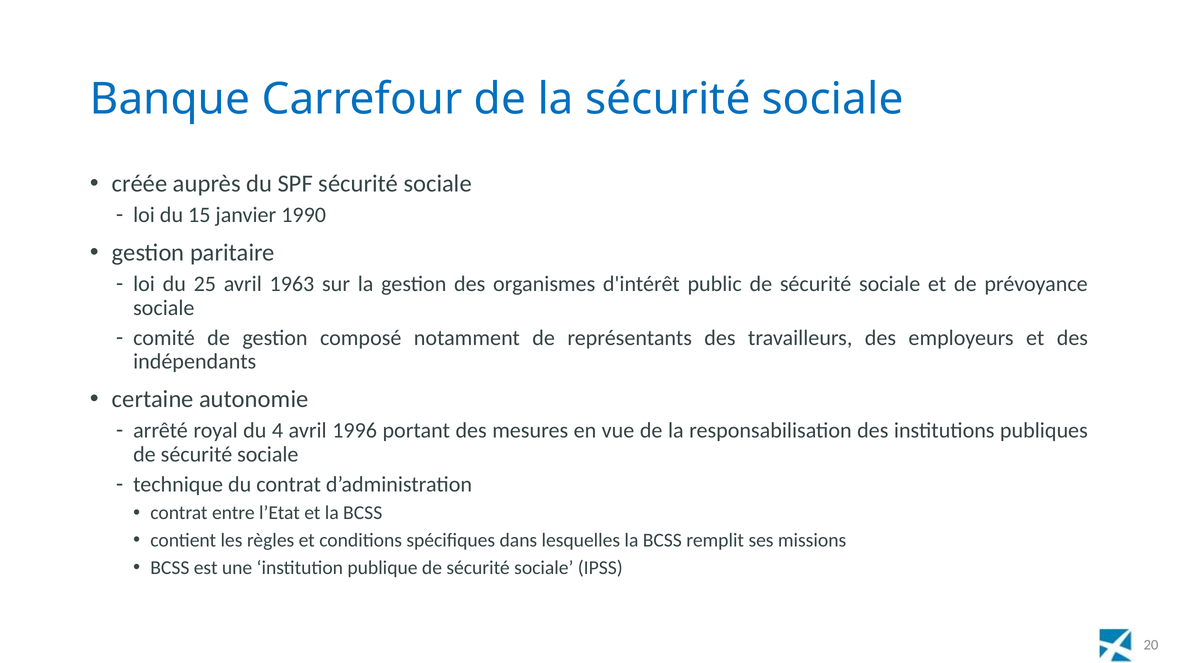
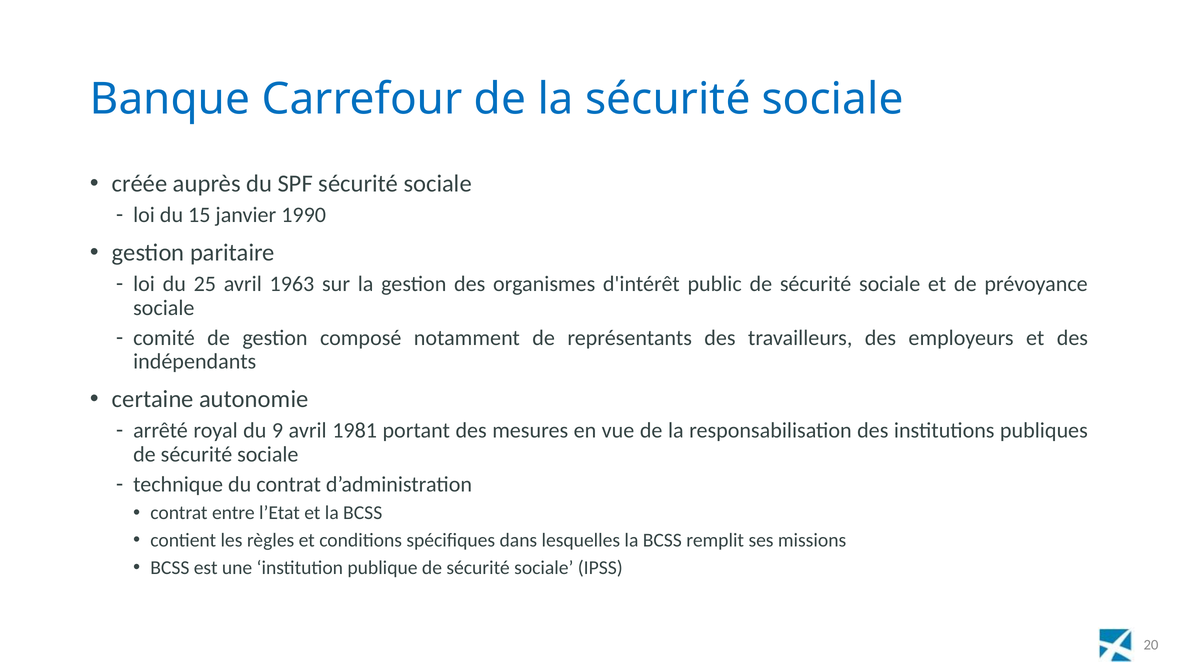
4: 4 -> 9 (277, 431)
1996: 1996 -> 1981 (355, 431)
